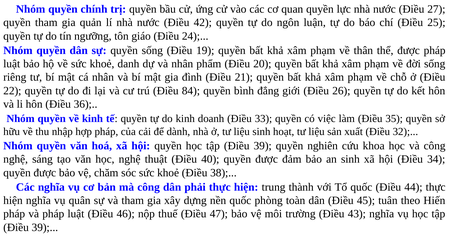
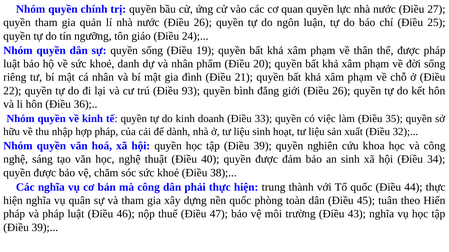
nước Điều 42: 42 -> 26 (203, 23)
84: 84 -> 93 (191, 91)
